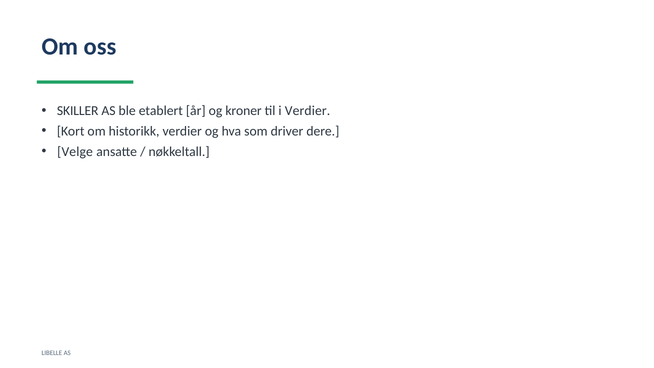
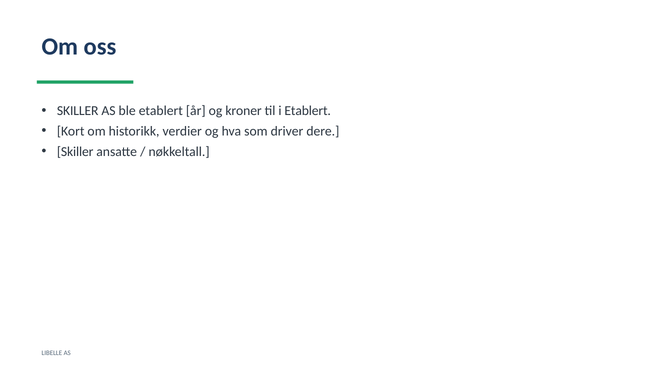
i Verdier: Verdier -> Etablert (308, 111)
Velge: Velge -> Skiller (75, 152)
